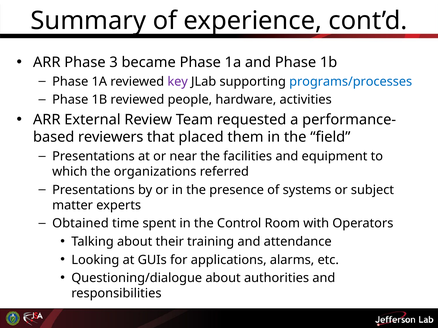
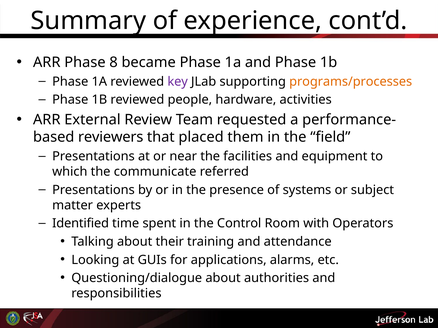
3: 3 -> 8 (114, 62)
programs/processes colour: blue -> orange (351, 82)
organizations: organizations -> communicate (155, 172)
Obtained: Obtained -> Identified (81, 224)
